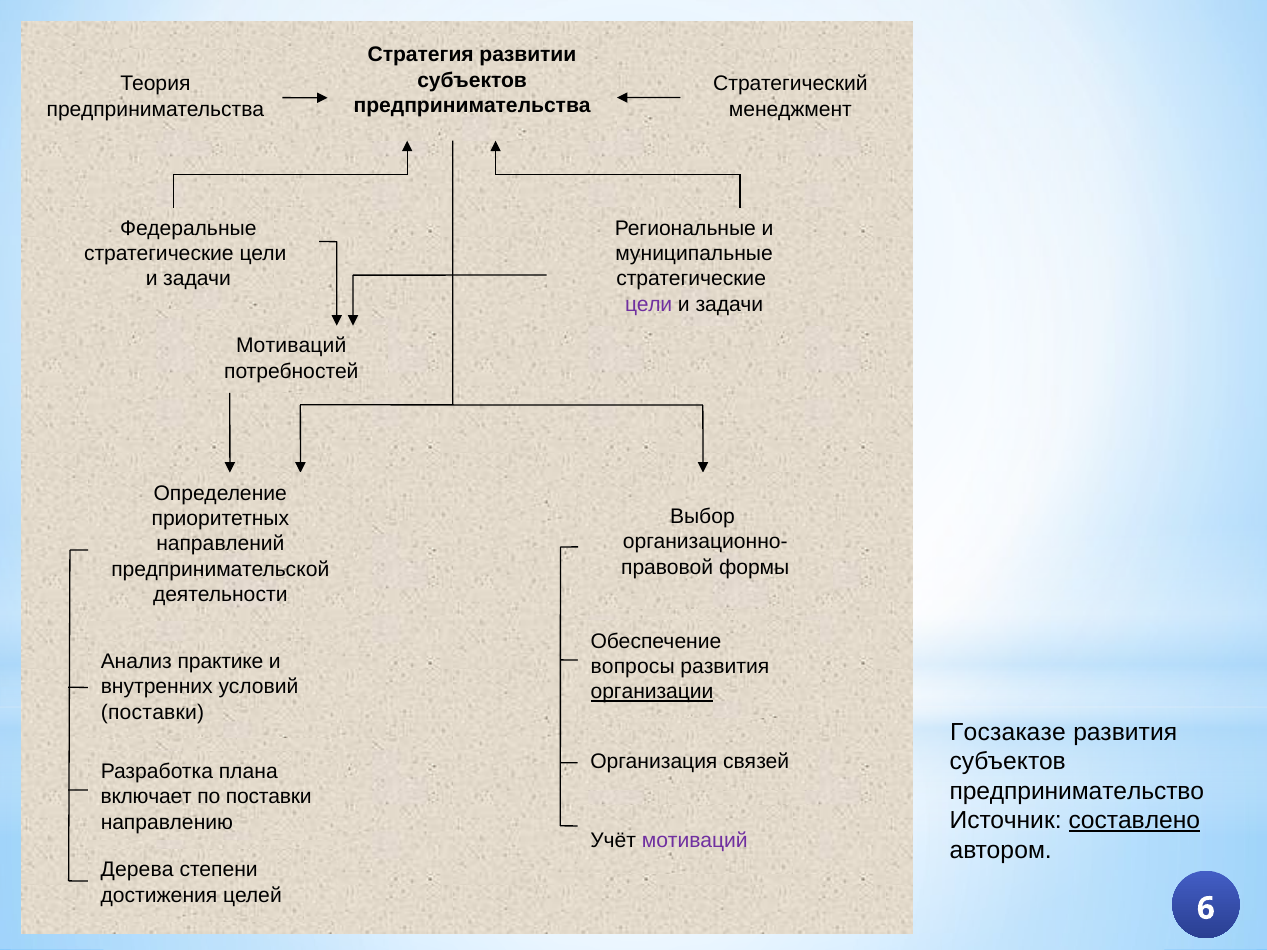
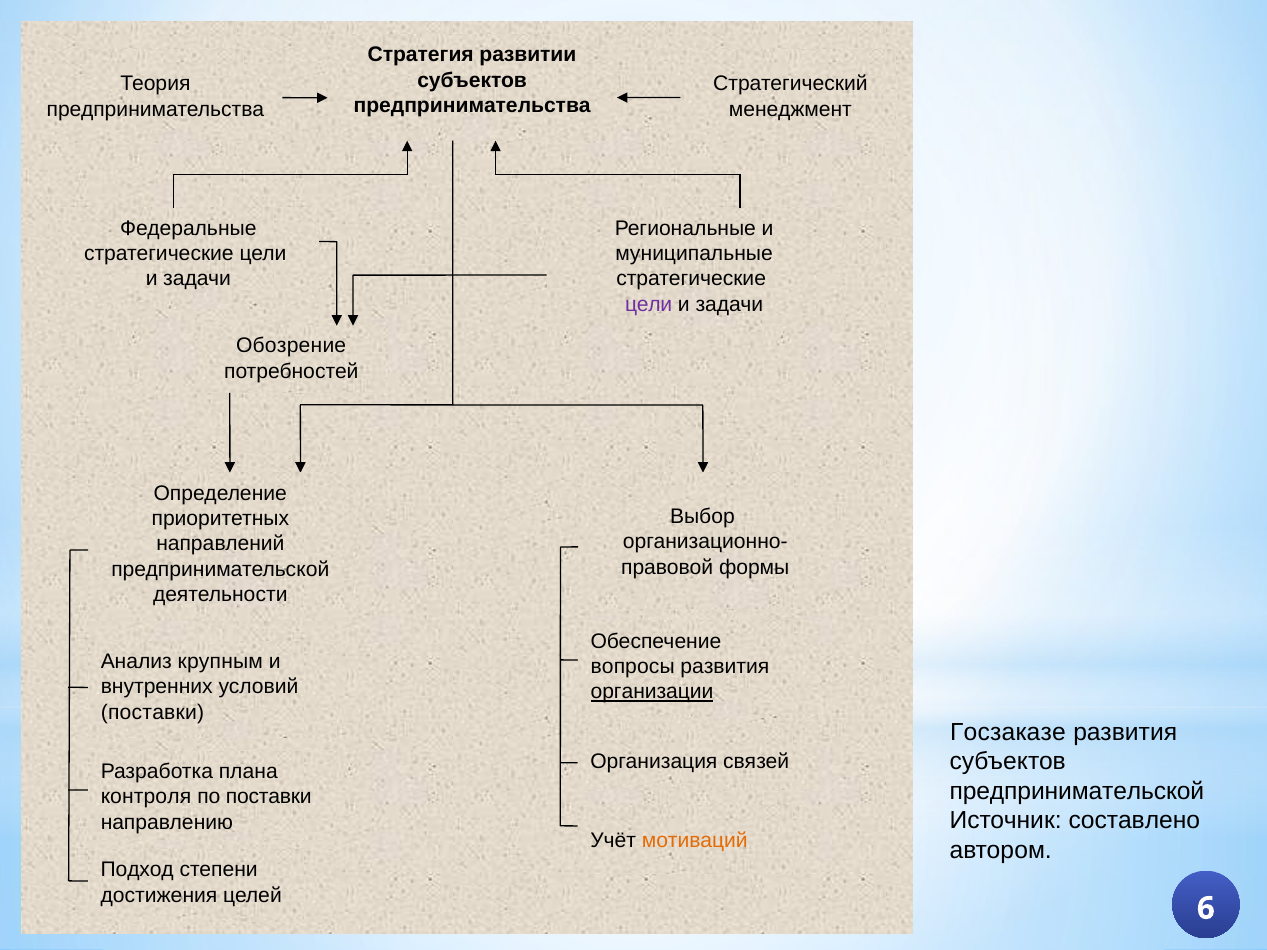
Мотиваций: Мотиваций -> Обозрение (291, 346)
практике: практике -> крупным (220, 662)
предпринимательство: предпринимательство -> предпринимательской (1077, 791)
включает: включает -> контроля (146, 797)
составлено underline: present -> none (1134, 821)
мотиваций colour: purple -> orange (695, 841)
Дерева: Дерева -> Подход (137, 870)
